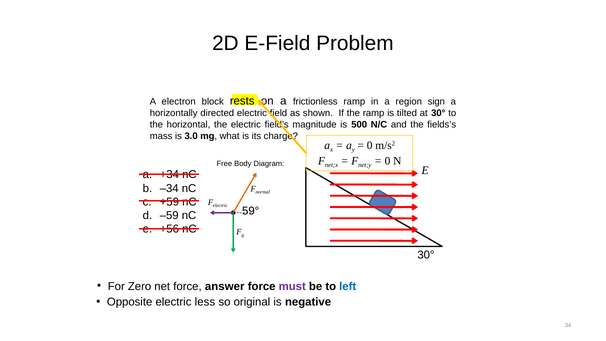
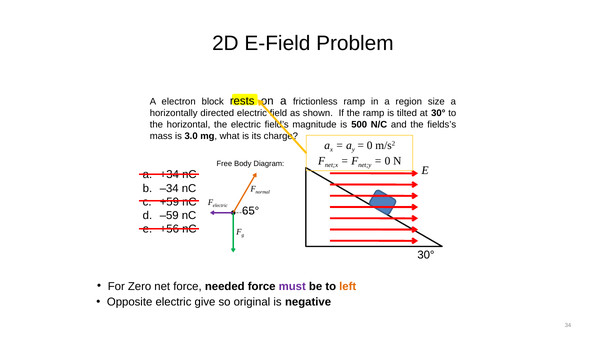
sign: sign -> size (436, 101)
59°: 59° -> 65° (251, 211)
answer: answer -> needed (225, 286)
left colour: blue -> orange (348, 286)
less: less -> give (205, 302)
